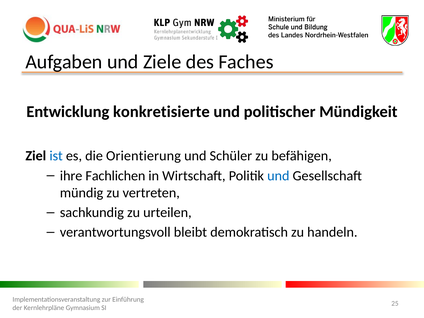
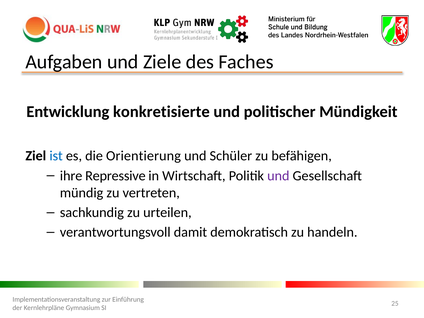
Fachlichen: Fachlichen -> Repressive (115, 176)
und colour: blue -> purple (278, 176)
bleibt: bleibt -> damit (190, 232)
